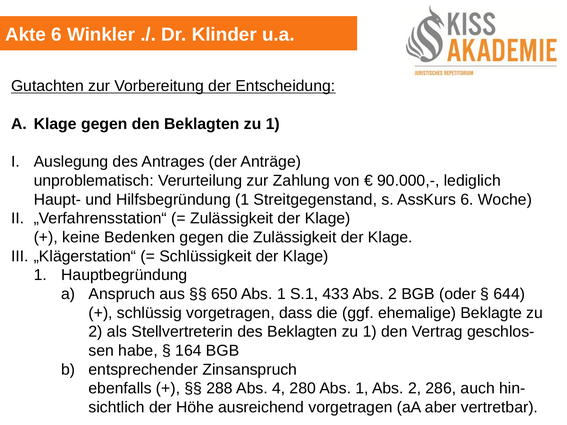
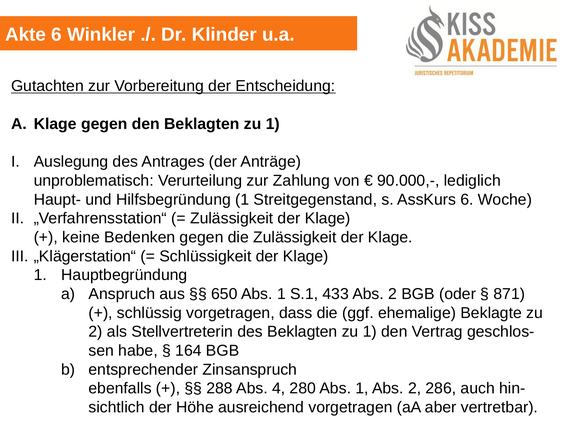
644: 644 -> 871 (509, 294)
